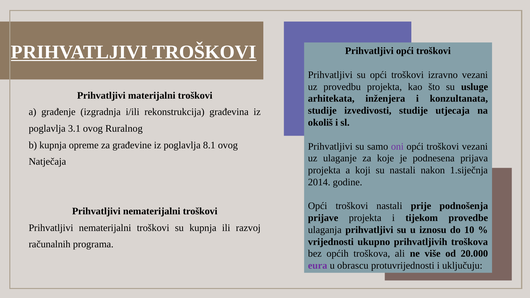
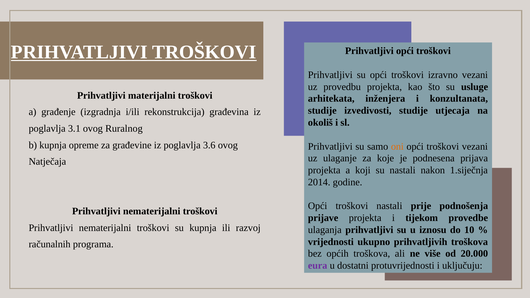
8.1: 8.1 -> 3.6 (209, 145)
oni colour: purple -> orange (397, 146)
obrascu: obrascu -> dostatni (353, 266)
